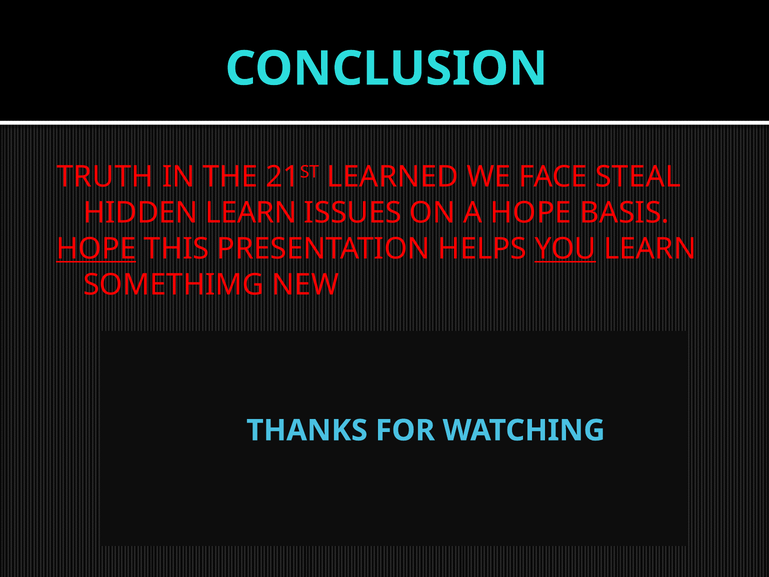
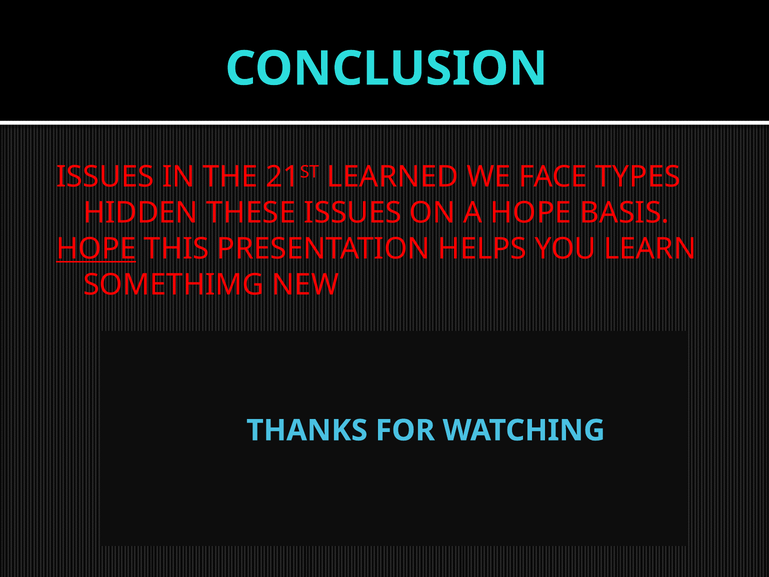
TRUTH: TRUTH -> ISSUES (105, 177)
STEAL: STEAL -> TYPES (638, 177)
HIDDEN LEARN: LEARN -> THESE (251, 213)
YOU underline: present -> none (565, 249)
